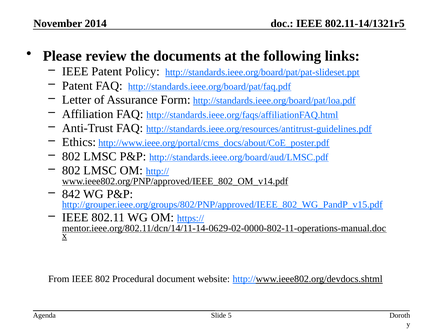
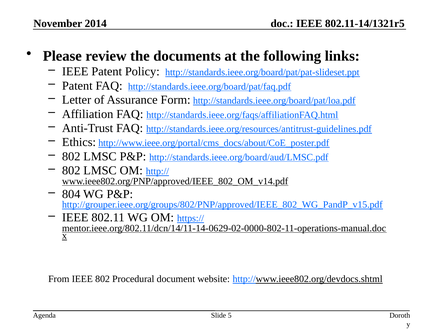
842: 842 -> 804 (71, 194)
